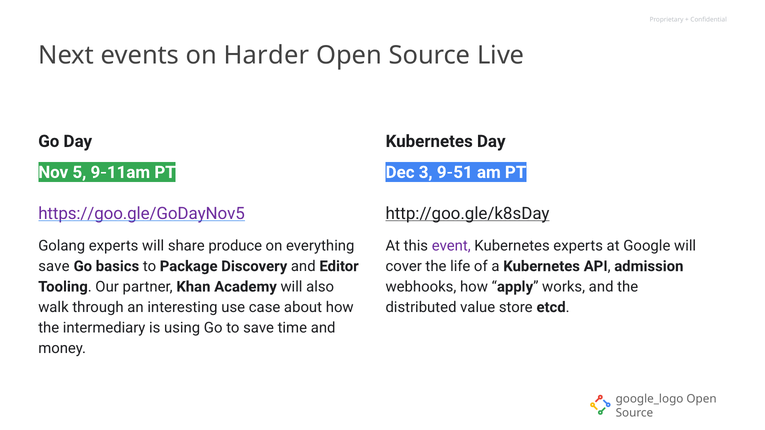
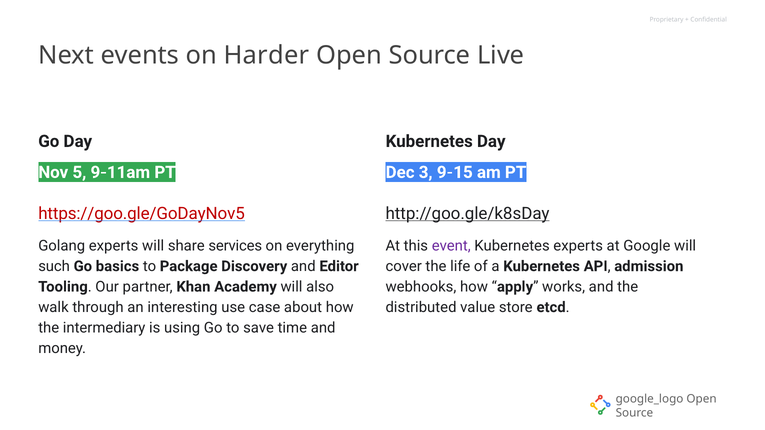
9-51: 9-51 -> 9-15 (455, 172)
https://goo.gle/GoDayNov5 colour: purple -> red (142, 214)
produce: produce -> services (235, 246)
save: save -> such (54, 266)
